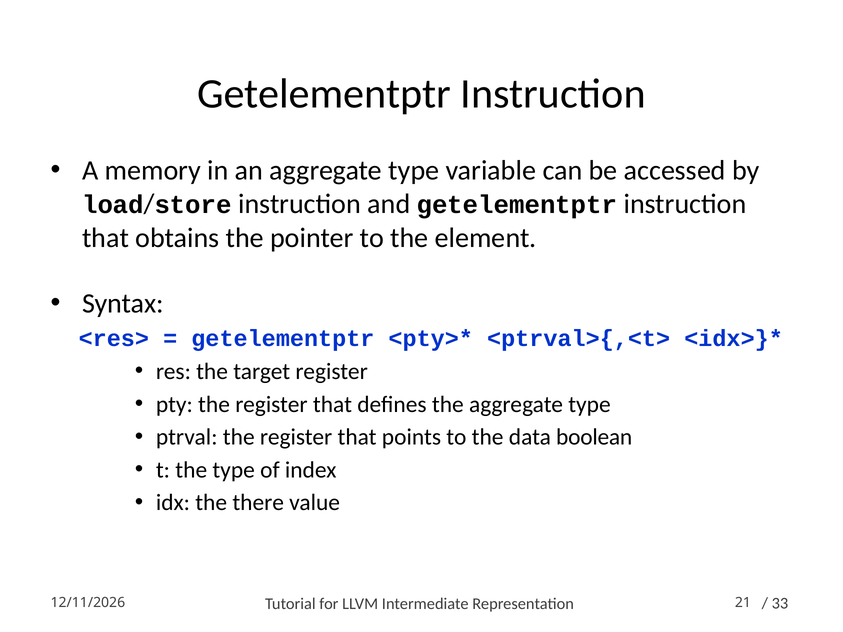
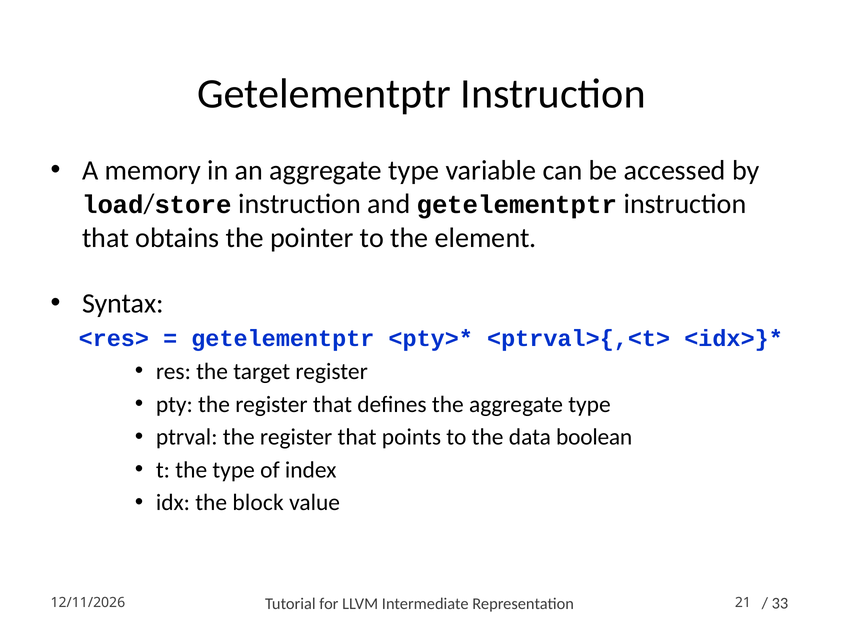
there: there -> block (258, 503)
